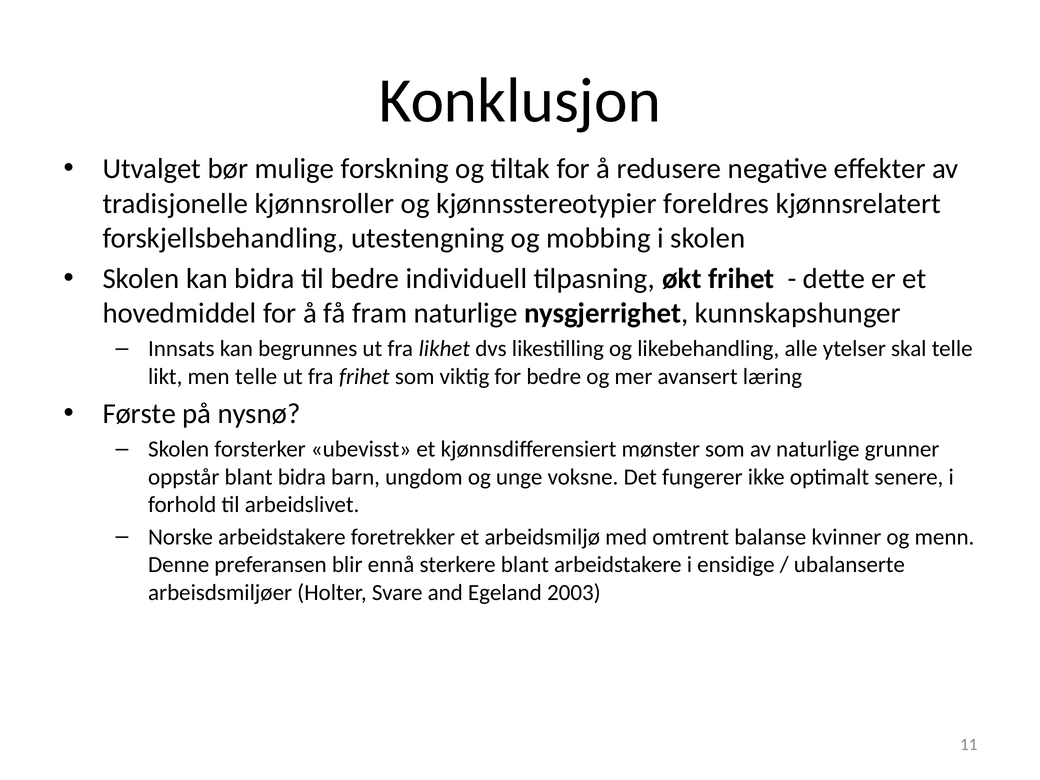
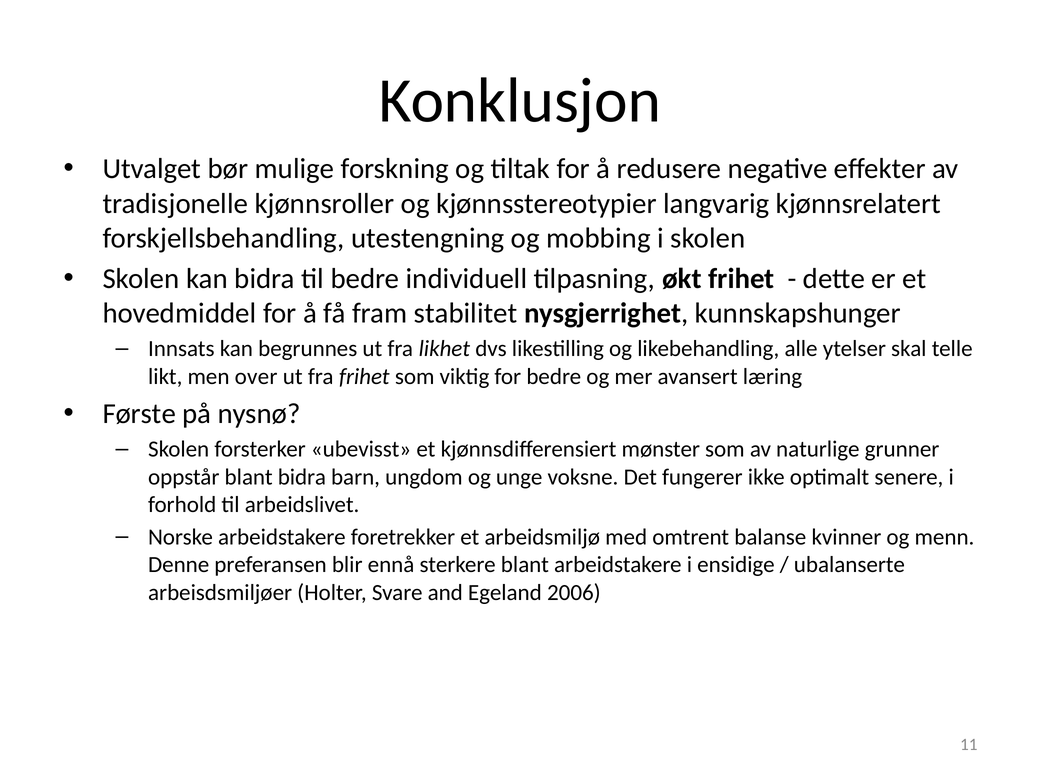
foreldres: foreldres -> langvarig (716, 204)
fram naturlige: naturlige -> stabilitet (466, 313)
men telle: telle -> over (256, 376)
2003: 2003 -> 2006 (574, 593)
